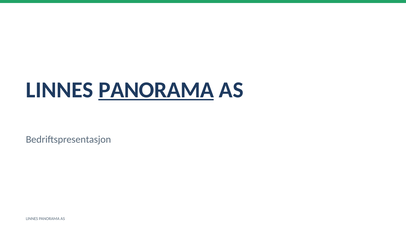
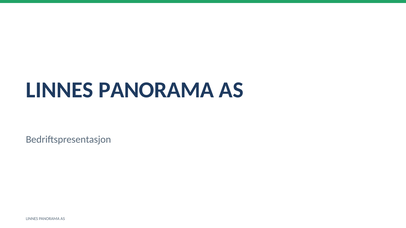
PANORAMA underline: present -> none (156, 90)
